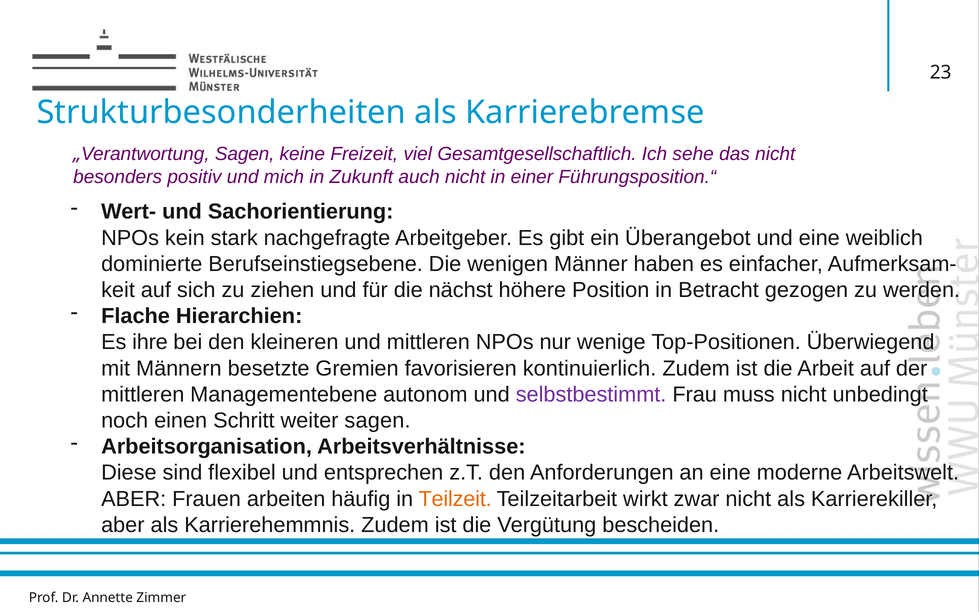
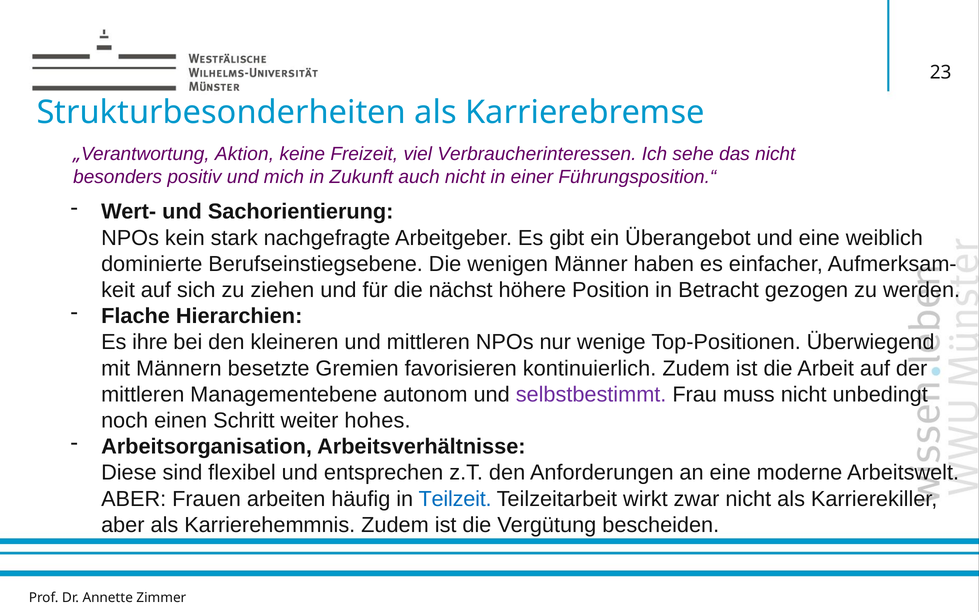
Sagen: Sagen -> Aktion (245, 154)
Gesamtgesellschaftlich: Gesamtgesellschaftlich -> Verbraucherinteressen (537, 154)
weiter sagen: sagen -> hohes (378, 420)
Teilzeit colour: orange -> blue (455, 499)
